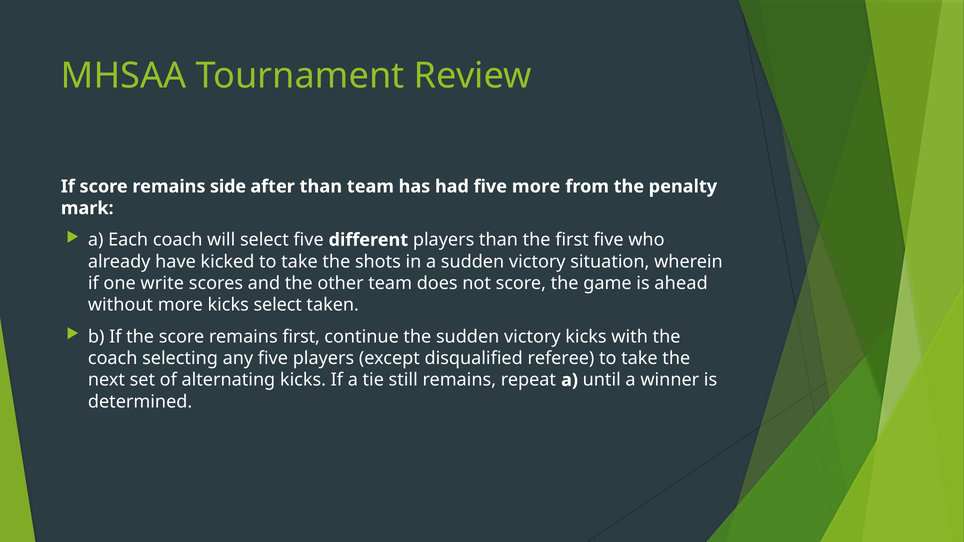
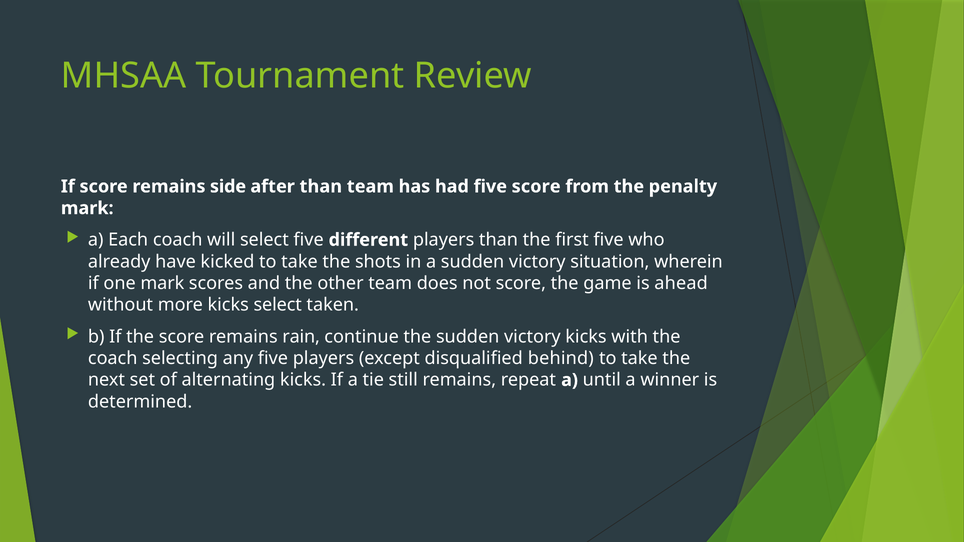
five more: more -> score (536, 187)
one write: write -> mark (162, 283)
remains first: first -> rain (301, 337)
referee: referee -> behind (561, 358)
